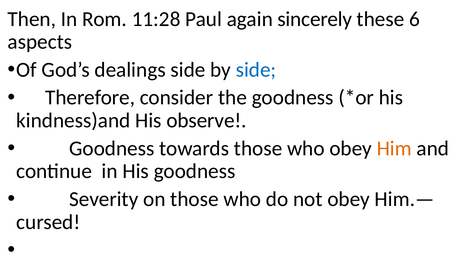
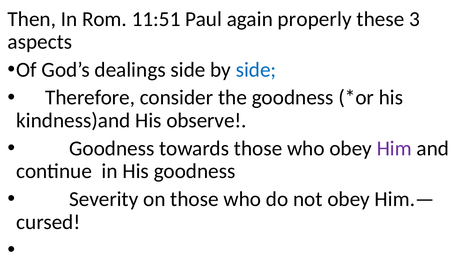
11:28: 11:28 -> 11:51 (156, 19)
sincerely: sincerely -> properly (315, 19)
6: 6 -> 3 (415, 19)
Him colour: orange -> purple (394, 148)
